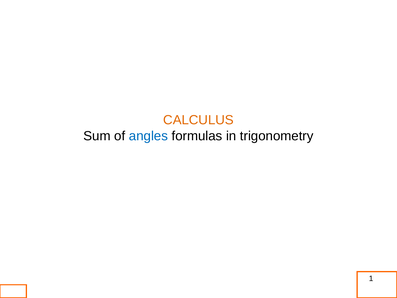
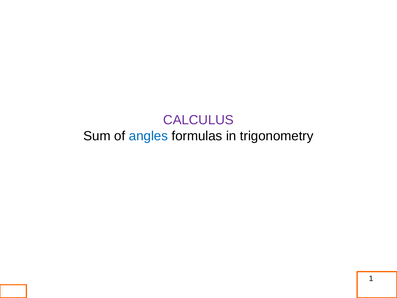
CALCULUS colour: orange -> purple (198, 120)
